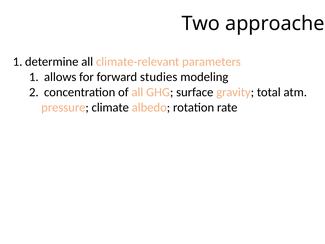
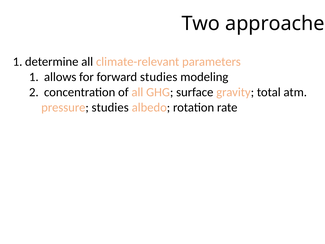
pressure climate: climate -> studies (110, 107)
